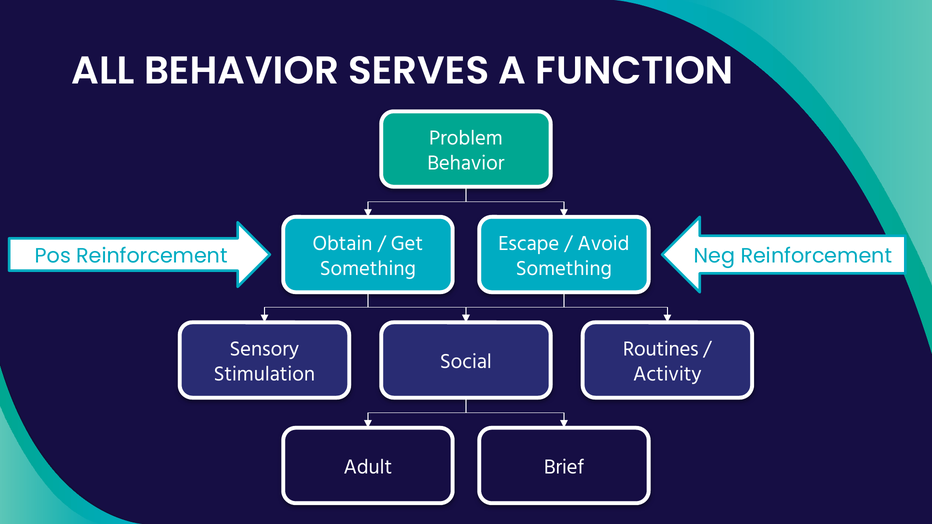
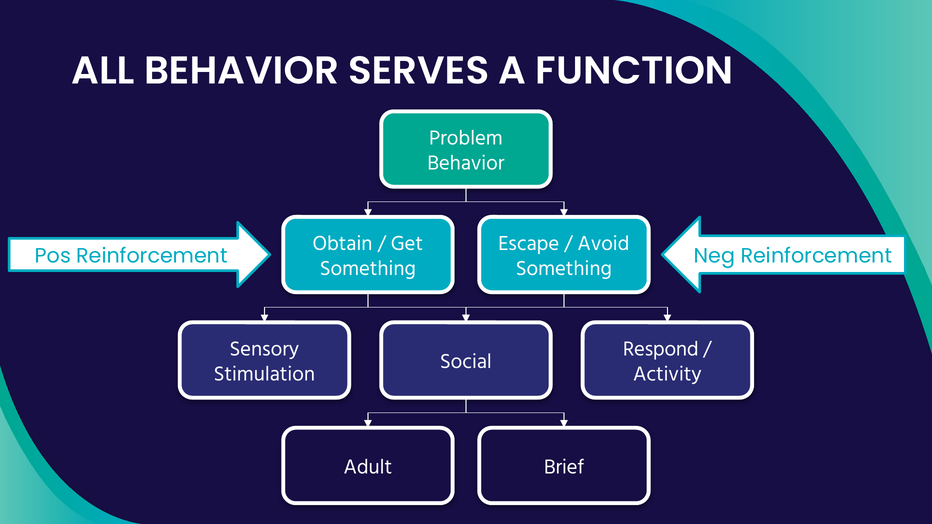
Routines: Routines -> Respond (661, 349)
